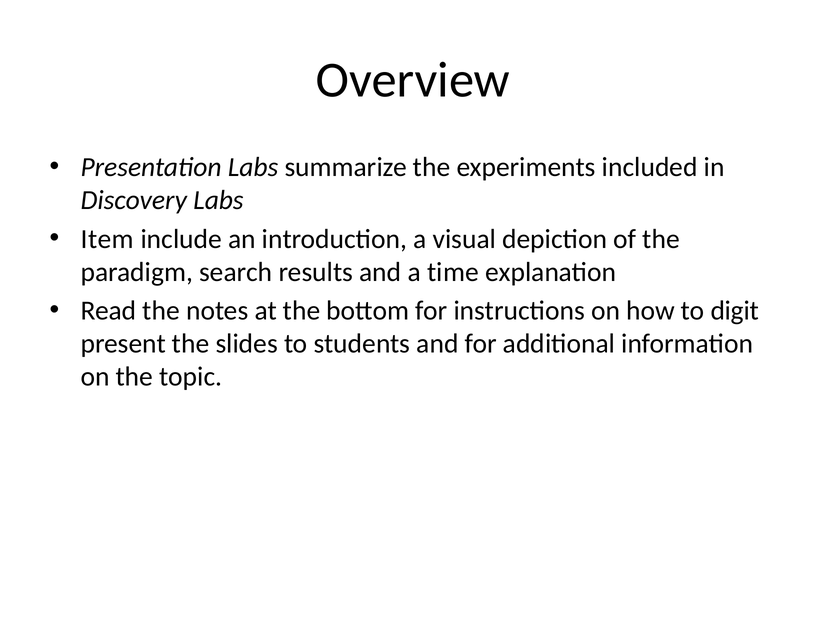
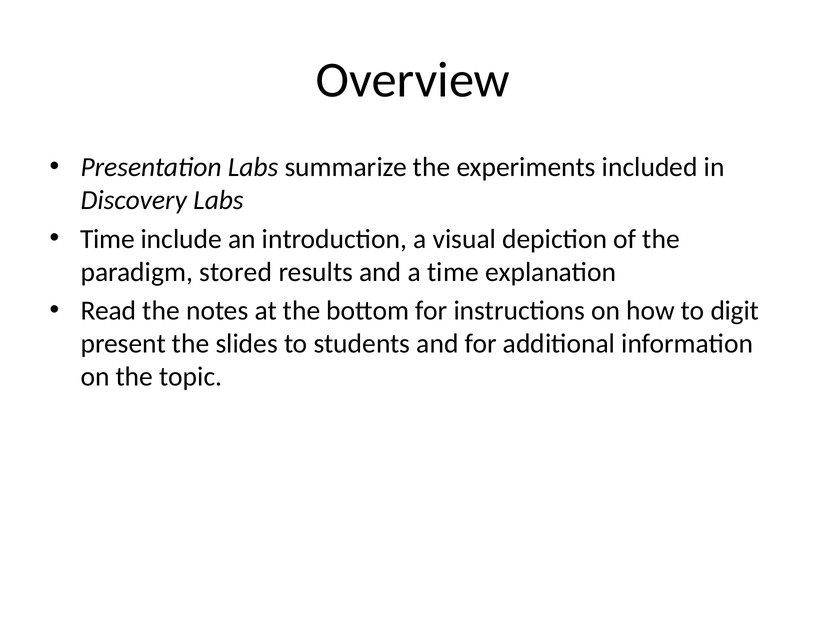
Item: Item -> Time (108, 239)
search: search -> stored (236, 272)
